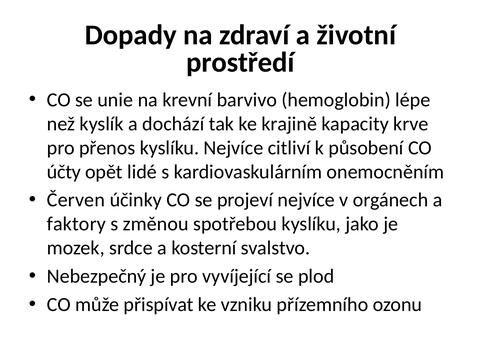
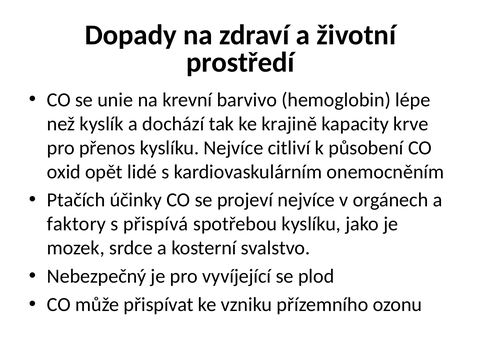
účty: účty -> oxid (64, 172)
Červen: Červen -> Ptačích (76, 200)
změnou: změnou -> přispívá (156, 225)
